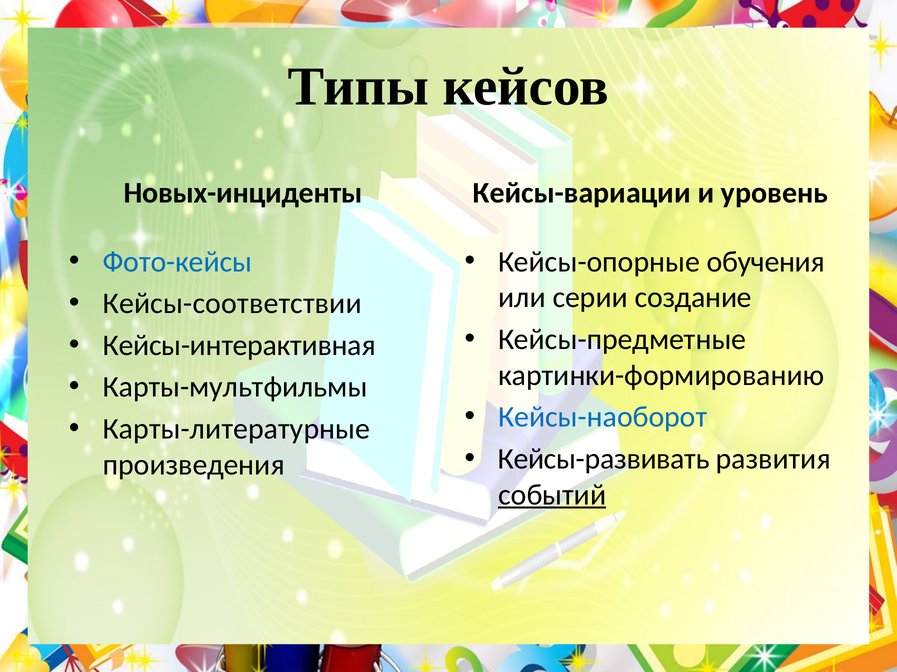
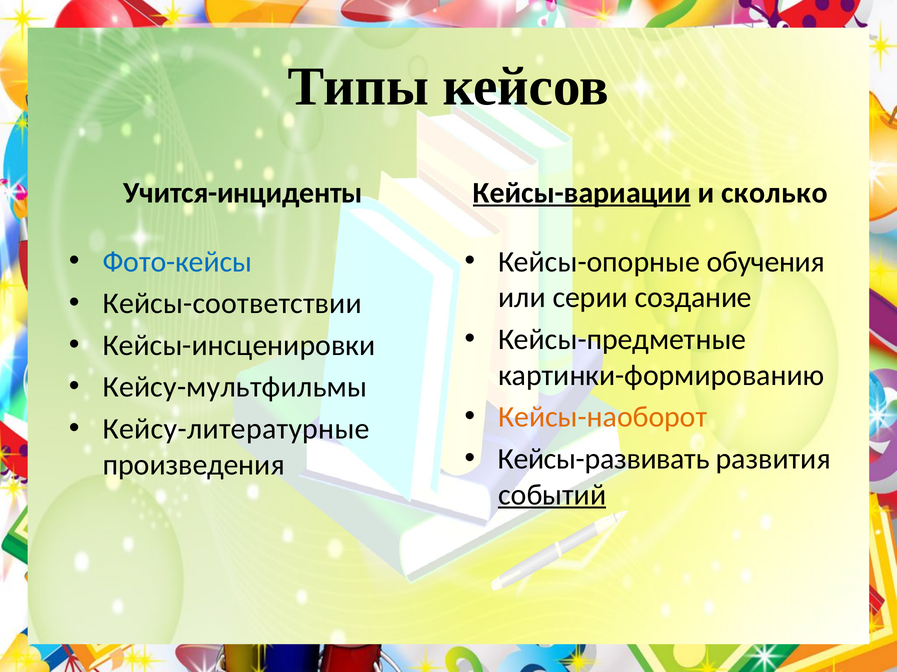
Новых-инциденты: Новых-инциденты -> Учится-инциденты (243, 193)
Кейсы-вариации underline: none -> present (582, 193)
уровень: уровень -> сколько (774, 193)
Кейсы-интерактивная: Кейсы-интерактивная -> Кейсы-инсценировки (239, 346)
Карты-мультфильмы: Карты-мультфильмы -> Кейсу-мультфильмы (235, 388)
Кейсы-наоборот colour: blue -> orange (603, 417)
Карты-литературные: Карты-литературные -> Кейсу-литературные (236, 429)
